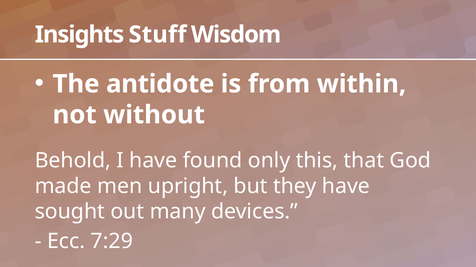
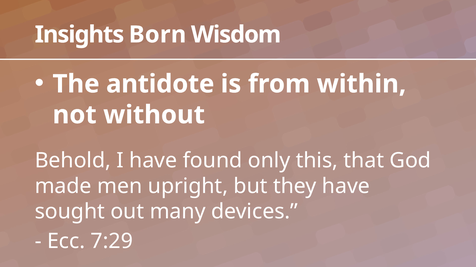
Stuff: Stuff -> Born (157, 35)
